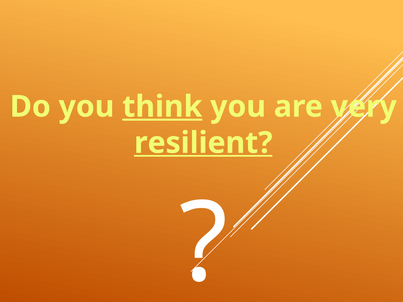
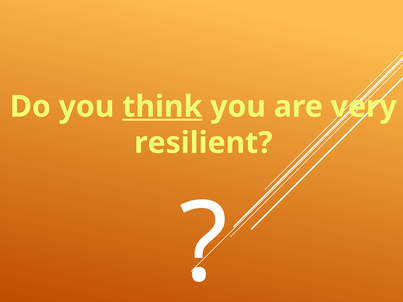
resilient underline: present -> none (203, 143)
